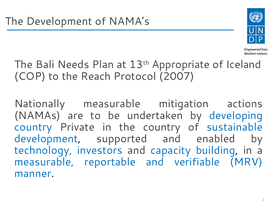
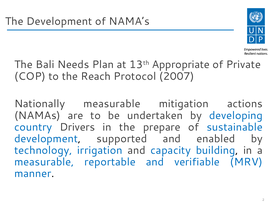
Iceland: Iceland -> Private (243, 65)
Private: Private -> Drivers (77, 127)
the country: country -> prepare (162, 127)
investors: investors -> irrigation (100, 150)
